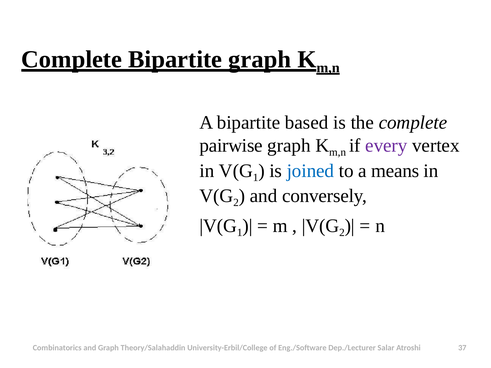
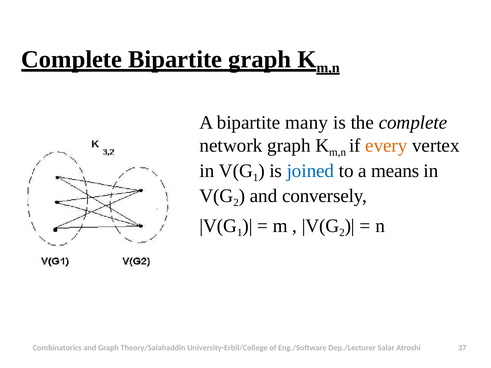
based: based -> many (307, 123)
pairwise: pairwise -> network (231, 146)
every colour: purple -> orange (386, 146)
